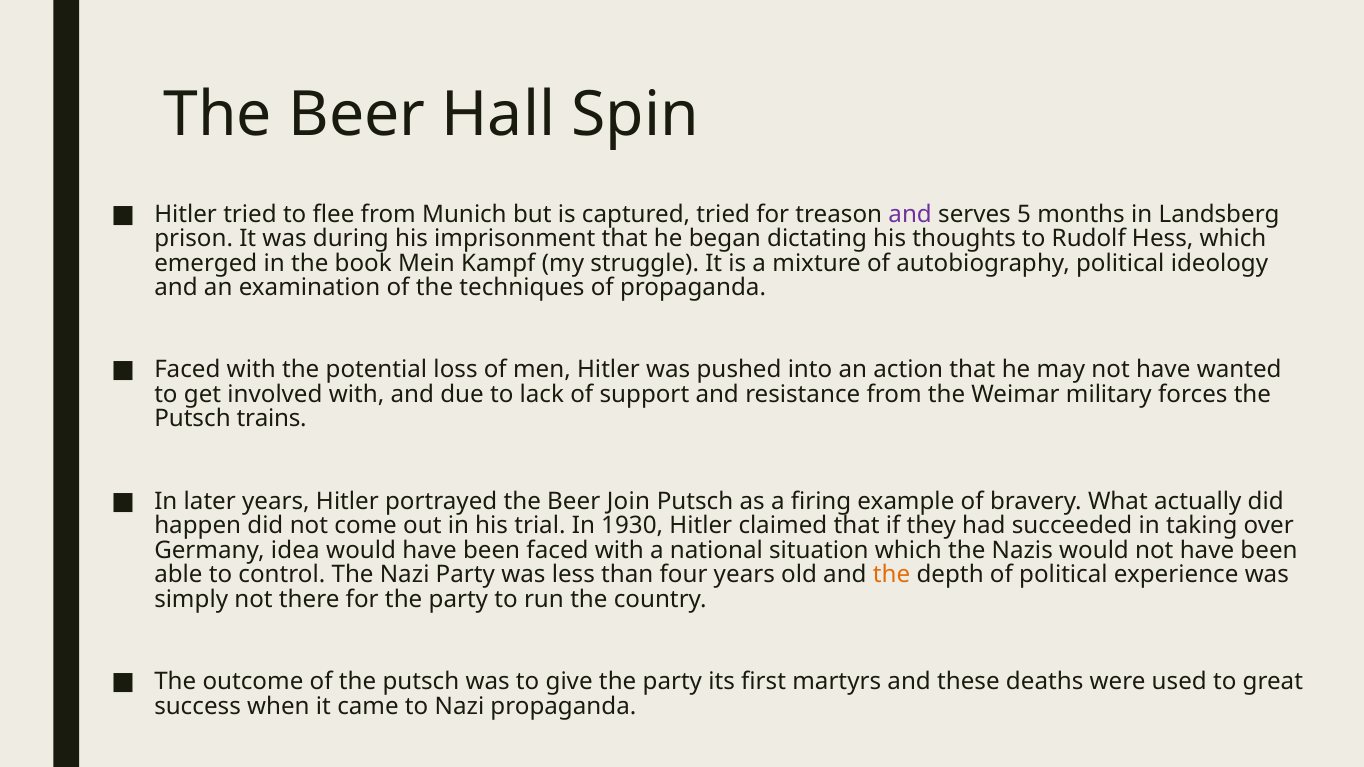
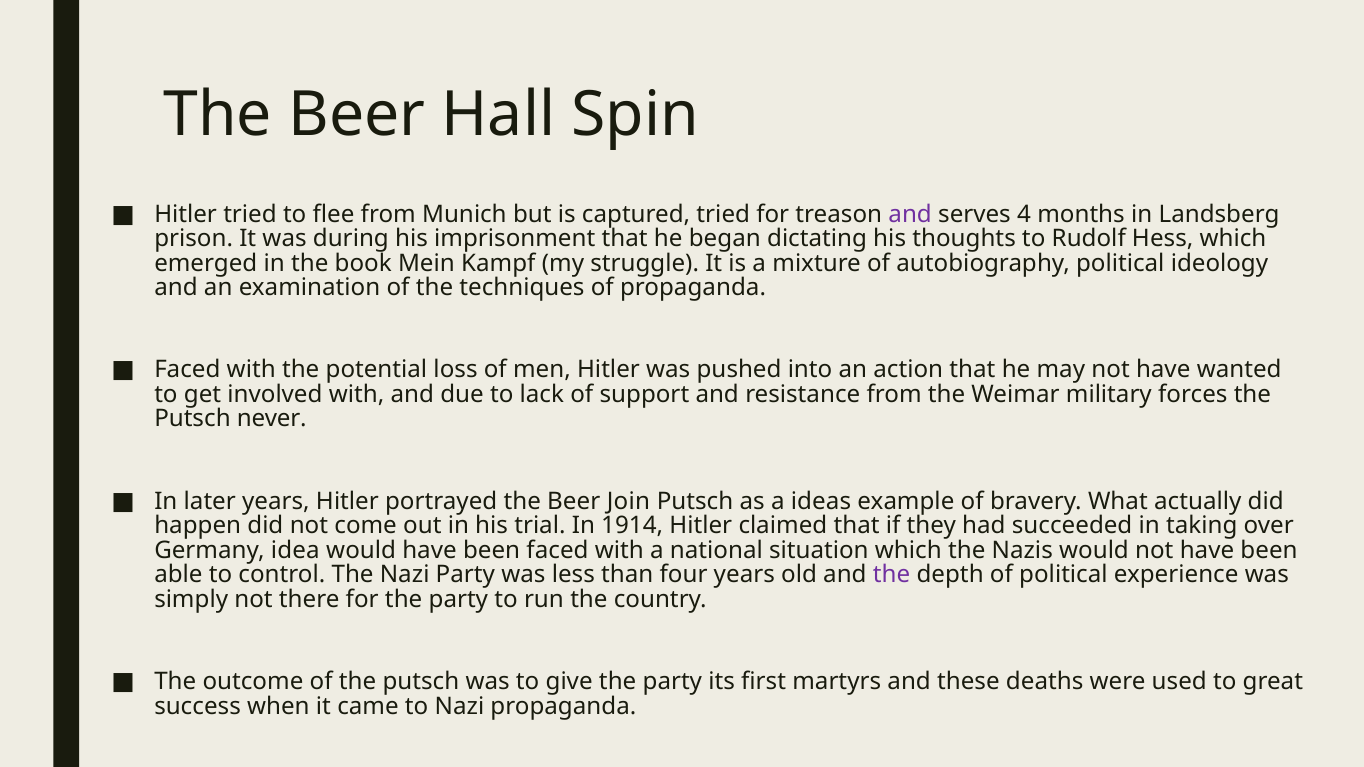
5: 5 -> 4 (1024, 214)
trains: trains -> never (272, 419)
firing: firing -> ideas (821, 502)
1930: 1930 -> 1914 (632, 526)
the colour: orange -> purple (892, 575)
